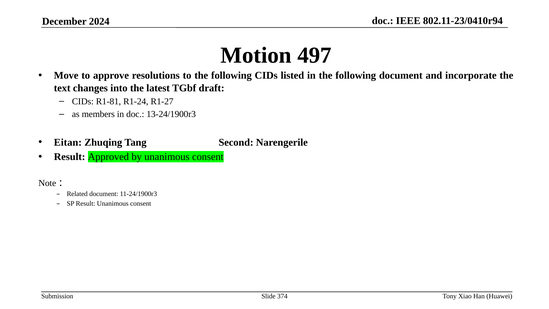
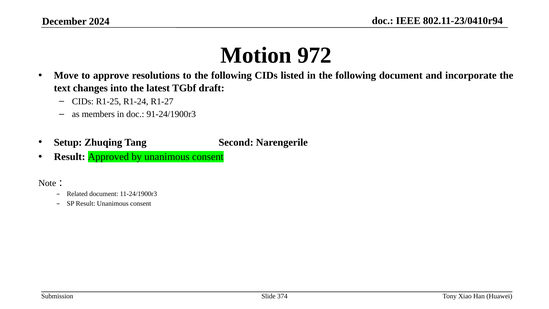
497: 497 -> 972 (315, 55)
R1-81: R1-81 -> R1-25 (108, 101)
13-24/1900r3: 13-24/1900r3 -> 91-24/1900r3 (171, 114)
Eitan: Eitan -> Setup (68, 142)
